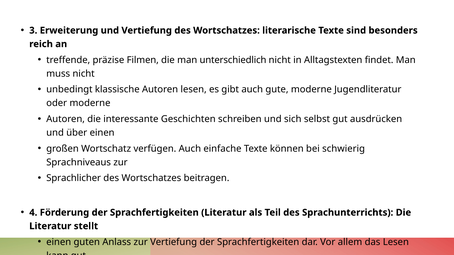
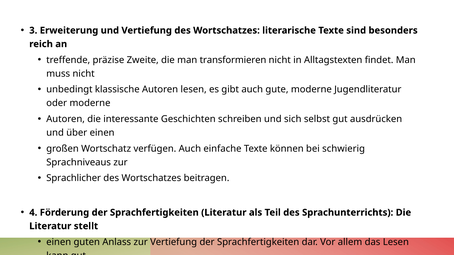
Filmen: Filmen -> Zweite (143, 60)
unterschiedlich: unterschiedlich -> transformieren (233, 60)
